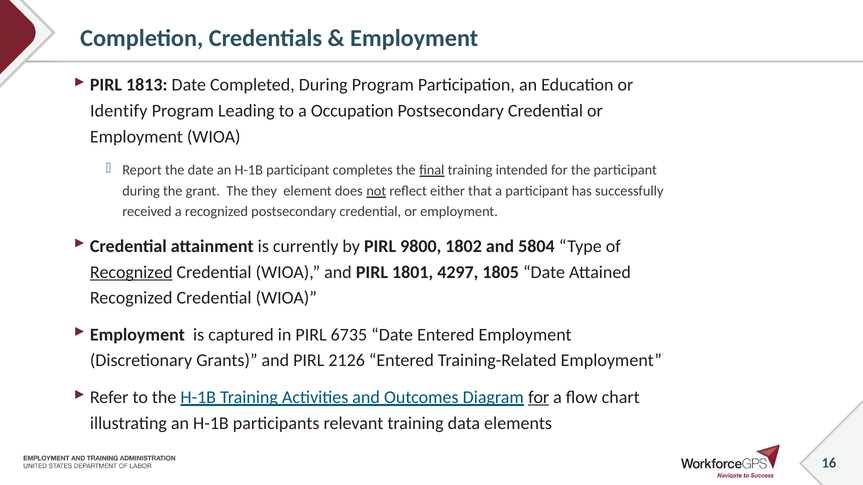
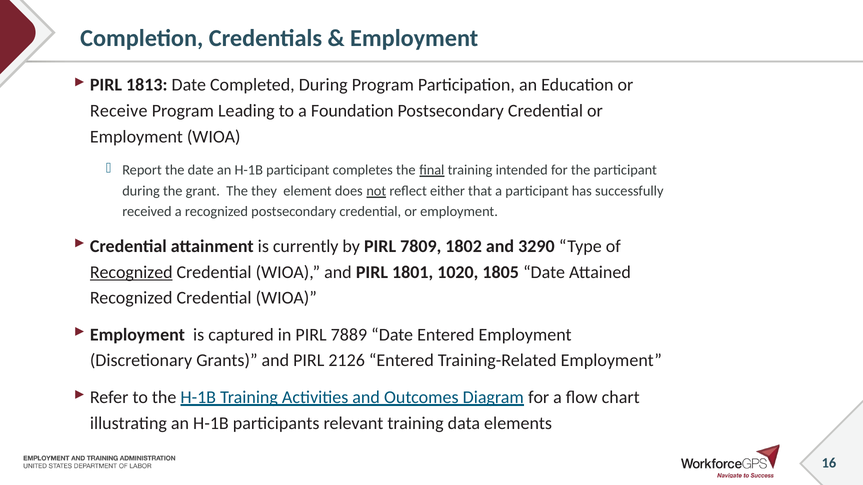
Identify: Identify -> Receive (119, 111)
Occupation: Occupation -> Foundation (352, 111)
9800: 9800 -> 7809 (421, 246)
5804: 5804 -> 3290 (536, 246)
4297: 4297 -> 1020 (458, 272)
6735: 6735 -> 7889 (349, 335)
for underline: present -> none (539, 398)
